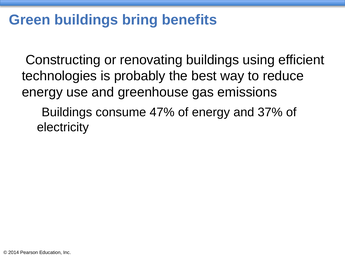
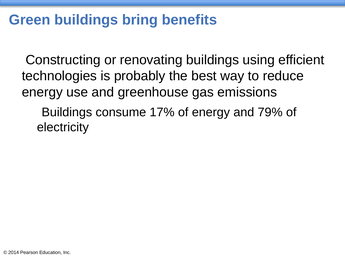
47%: 47% -> 17% (162, 112)
37%: 37% -> 79% (270, 112)
